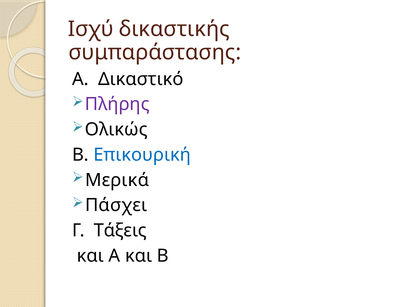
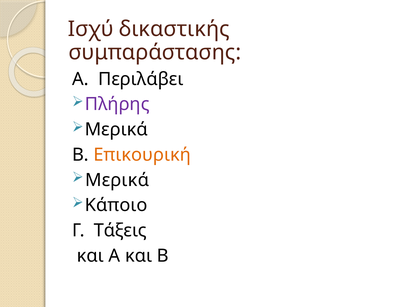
Δικαστικό: Δικαστικό -> Περιλάβει (141, 79)
Ολικώς: Ολικώς -> Μερικά (116, 130)
Επικουρική colour: blue -> orange (142, 155)
Πάσχει: Πάσχει -> Κάποιο (116, 206)
